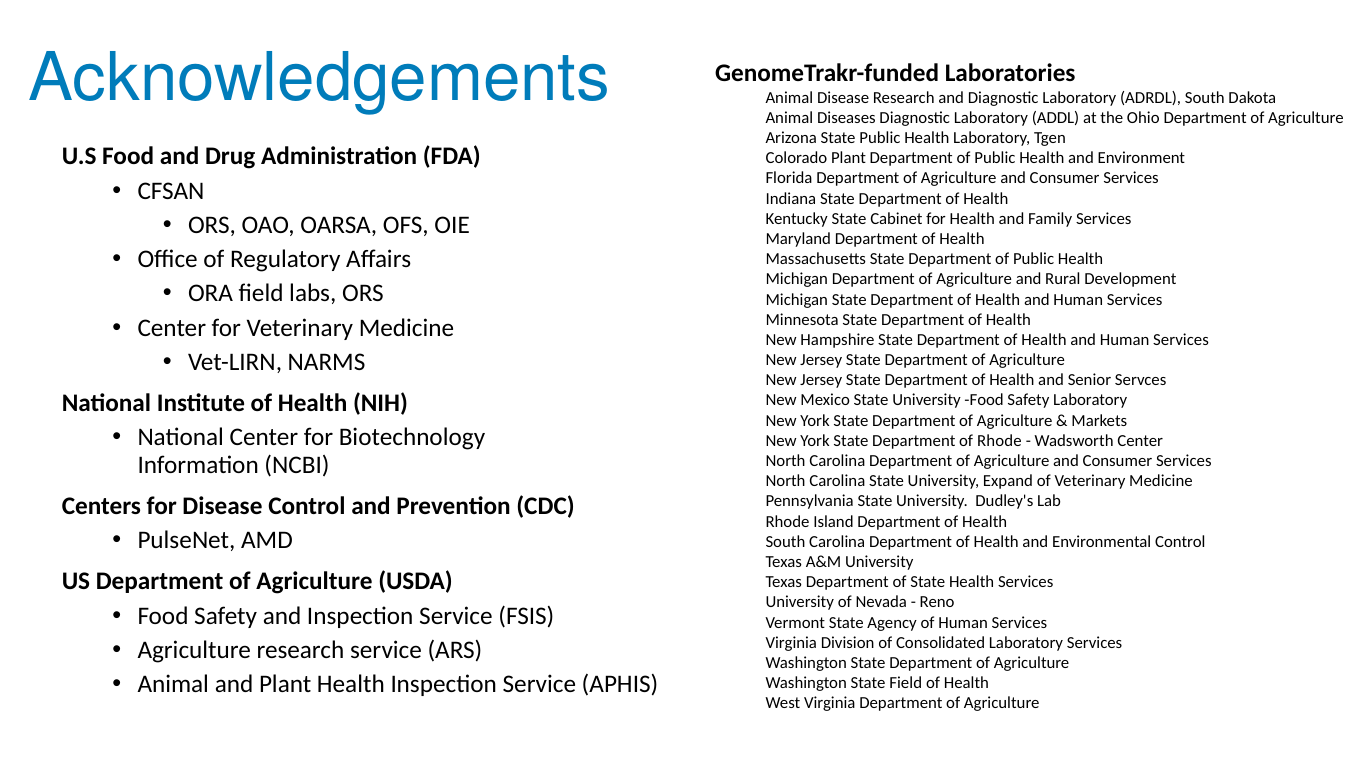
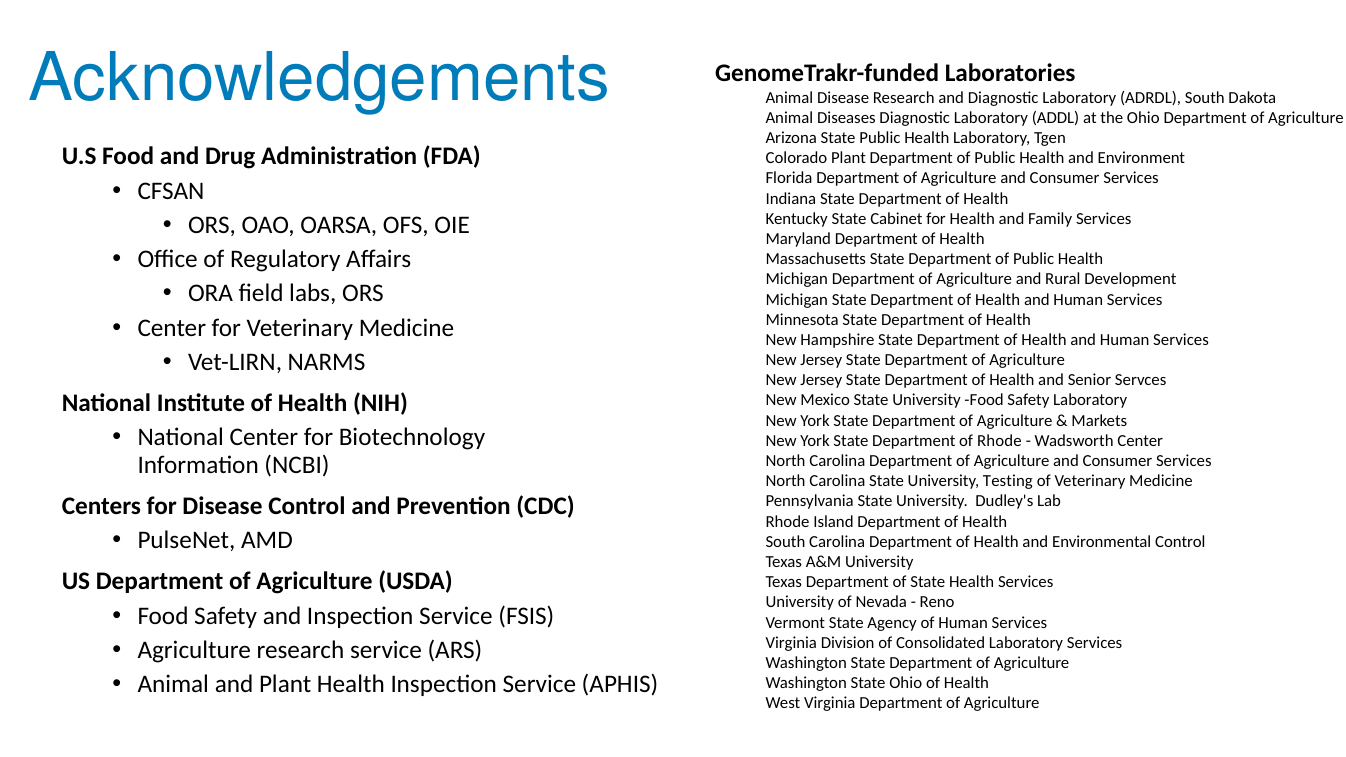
Expand: Expand -> Testing (1008, 481)
State Field: Field -> Ohio (906, 683)
